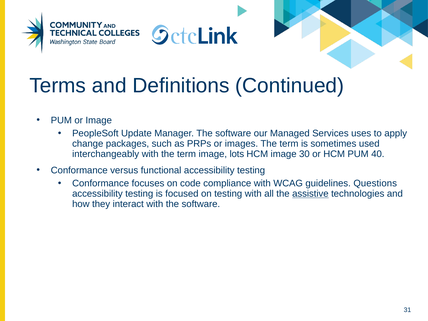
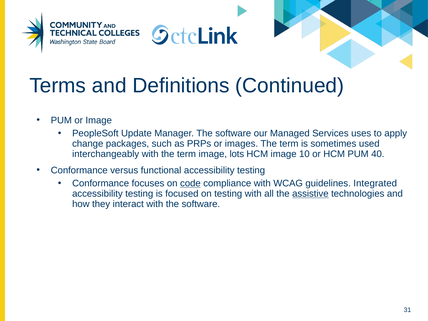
30: 30 -> 10 (304, 154)
code underline: none -> present (190, 183)
Questions: Questions -> Integrated (375, 183)
